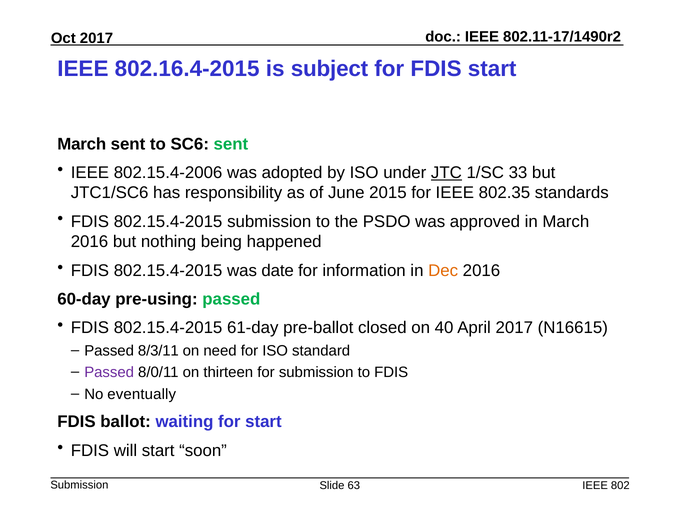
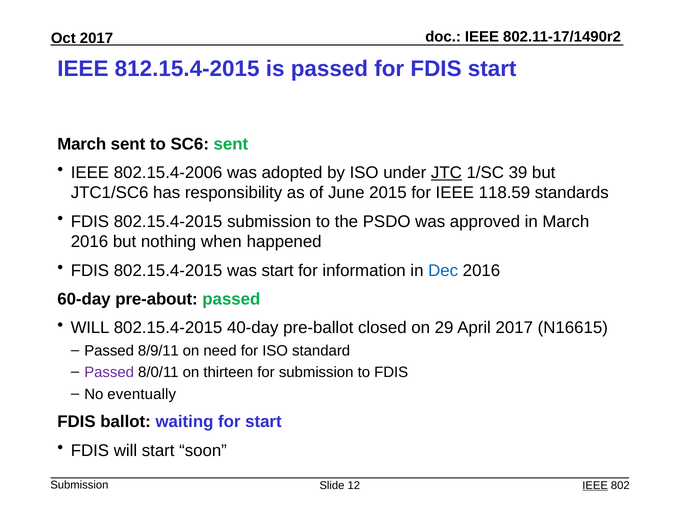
802.16.4-2015: 802.16.4-2015 -> 812.15.4-2015 (187, 69)
is subject: subject -> passed (329, 69)
33: 33 -> 39 (518, 173)
802.35: 802.35 -> 118.59 (504, 193)
being: being -> when (221, 242)
was date: date -> start (278, 270)
Dec colour: orange -> blue (443, 270)
pre-using: pre-using -> pre-about (157, 299)
FDIS: FDIS -> WILL (90, 328)
61-day: 61-day -> 40-day (253, 328)
40: 40 -> 29 (444, 328)
8/3/11: 8/3/11 -> 8/9/11 (158, 350)
63: 63 -> 12 (354, 485)
IEEE underline: none -> present (595, 485)
